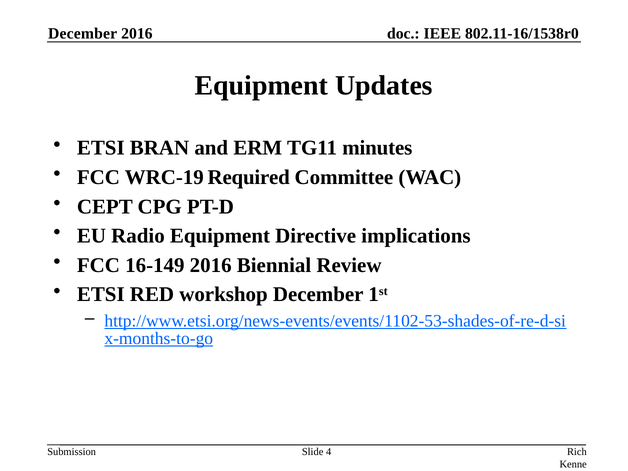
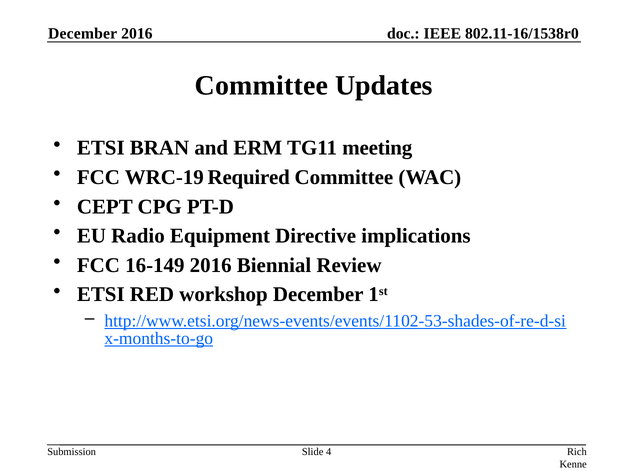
Equipment: Equipment -> Committee (261, 86)
minutes: minutes -> meeting (377, 148)
